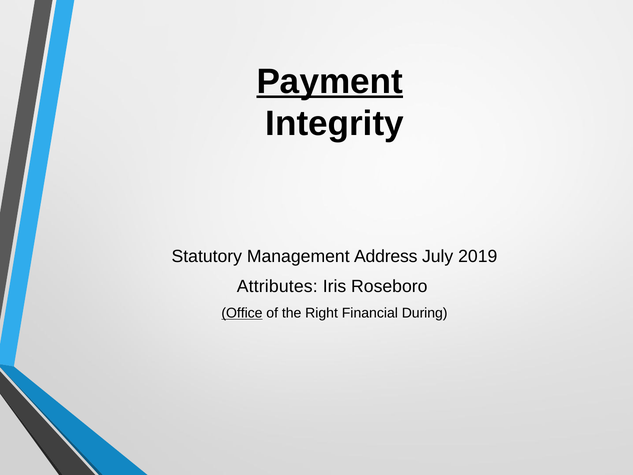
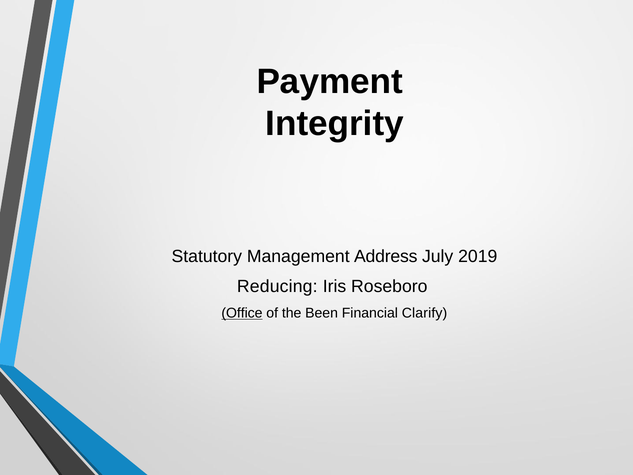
Payment underline: present -> none (330, 82)
Attributes: Attributes -> Reducing (277, 286)
Right: Right -> Been (322, 313)
During: During -> Clarify (425, 313)
